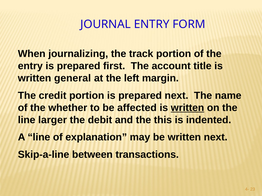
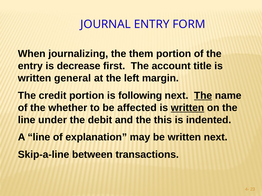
track: track -> them (141, 54)
entry is prepared: prepared -> decrease (79, 66)
portion is prepared: prepared -> following (140, 96)
The underline: none -> present (203, 96)
larger: larger -> under (53, 120)
